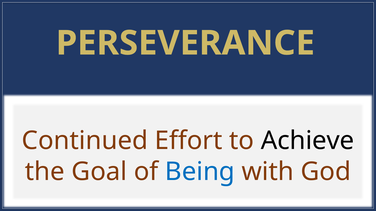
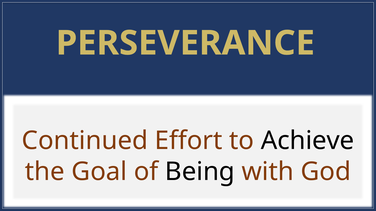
Being colour: blue -> black (200, 172)
